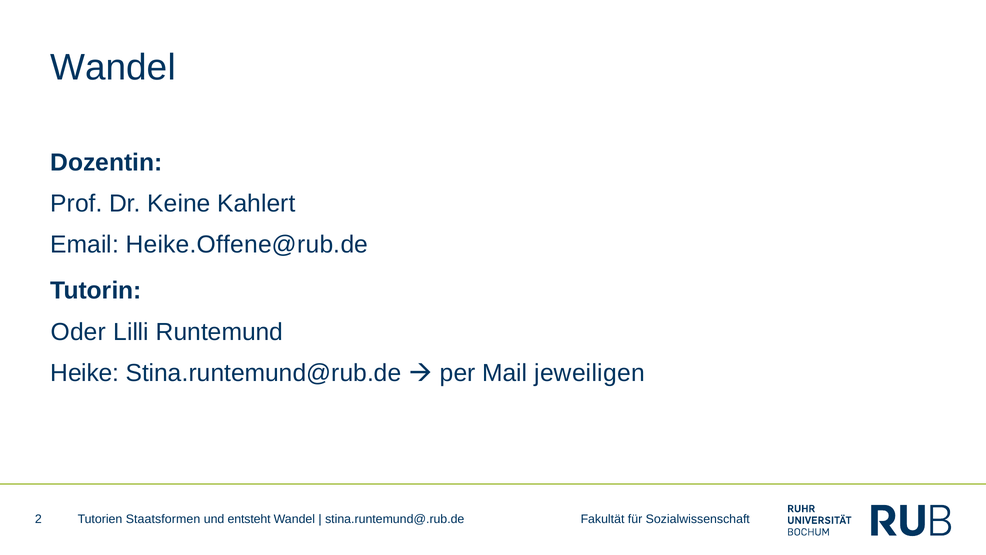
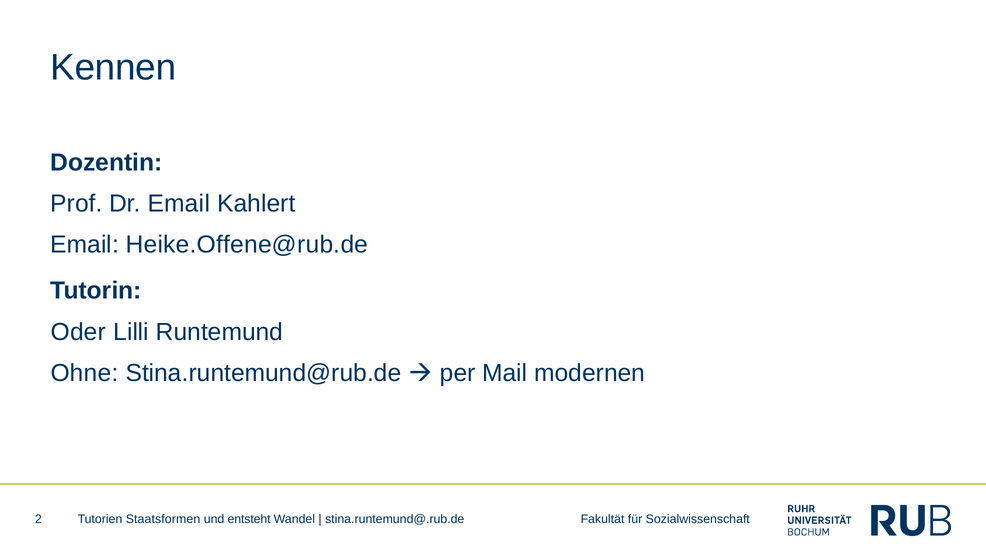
Wandel: Wandel -> Kennen (113, 67)
Dr Keine: Keine -> Email (179, 204)
Heike: Heike -> Ohne (85, 373)
jeweiligen: jeweiligen -> modernen (590, 373)
